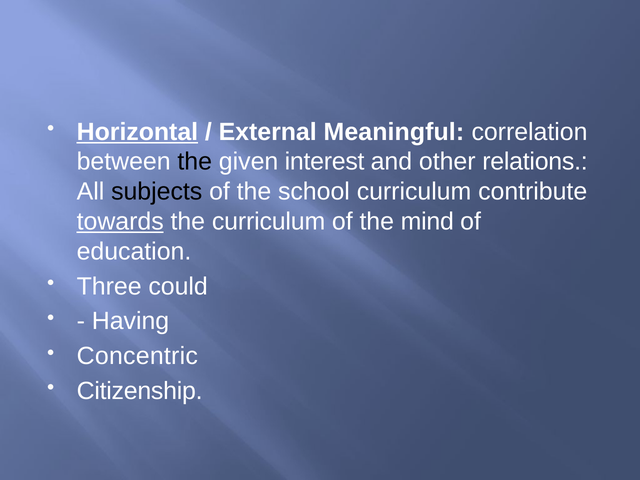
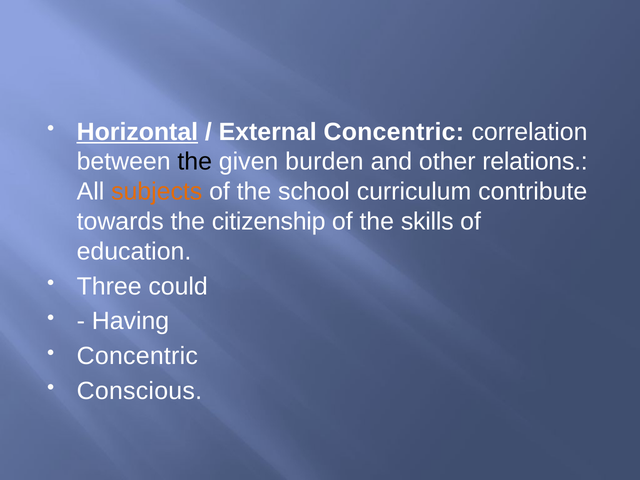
External Meaningful: Meaningful -> Concentric (394, 132)
interest: interest -> burden (324, 162)
subjects colour: black -> orange (157, 192)
towards underline: present -> none (120, 222)
the curriculum: curriculum -> citizenship (269, 222)
mind: mind -> skills (427, 222)
Citizenship: Citizenship -> Conscious (139, 391)
